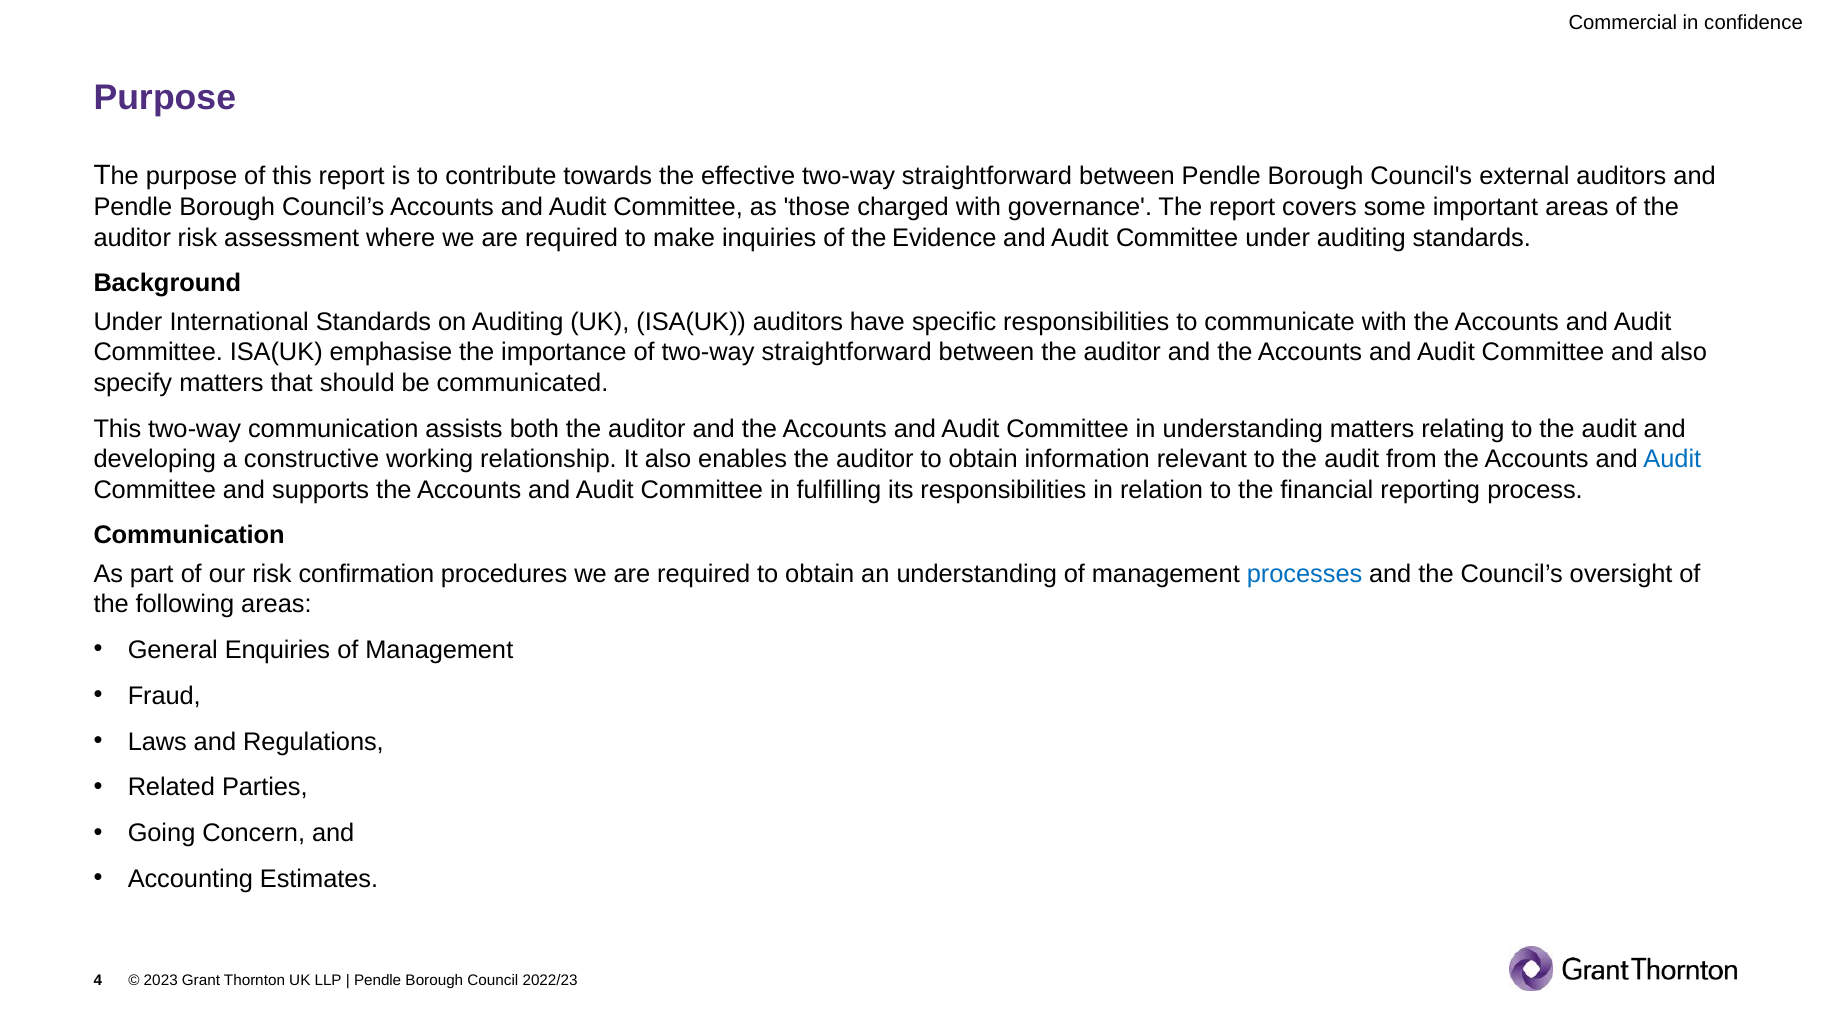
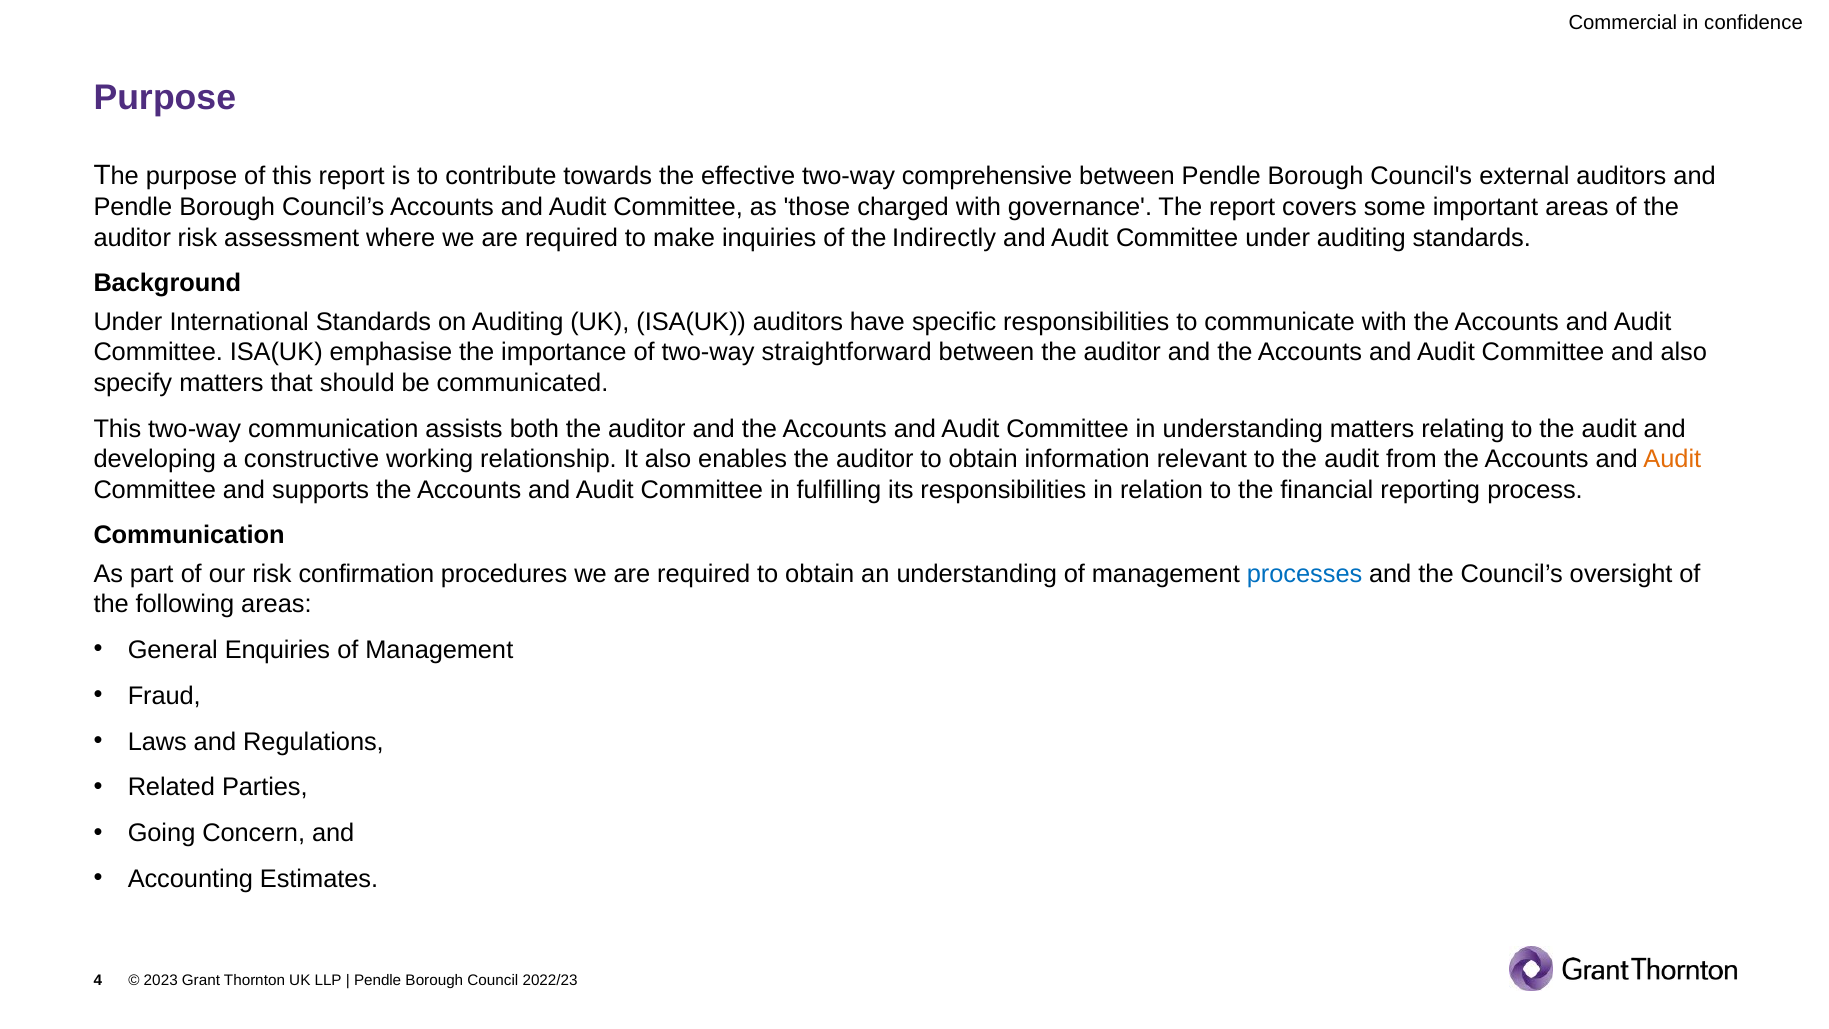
effective two-way straightforward: straightforward -> comprehensive (987, 176)
Evidence: Evidence -> Indirectly (944, 238)
Audit colour: blue -> orange (1672, 459)
